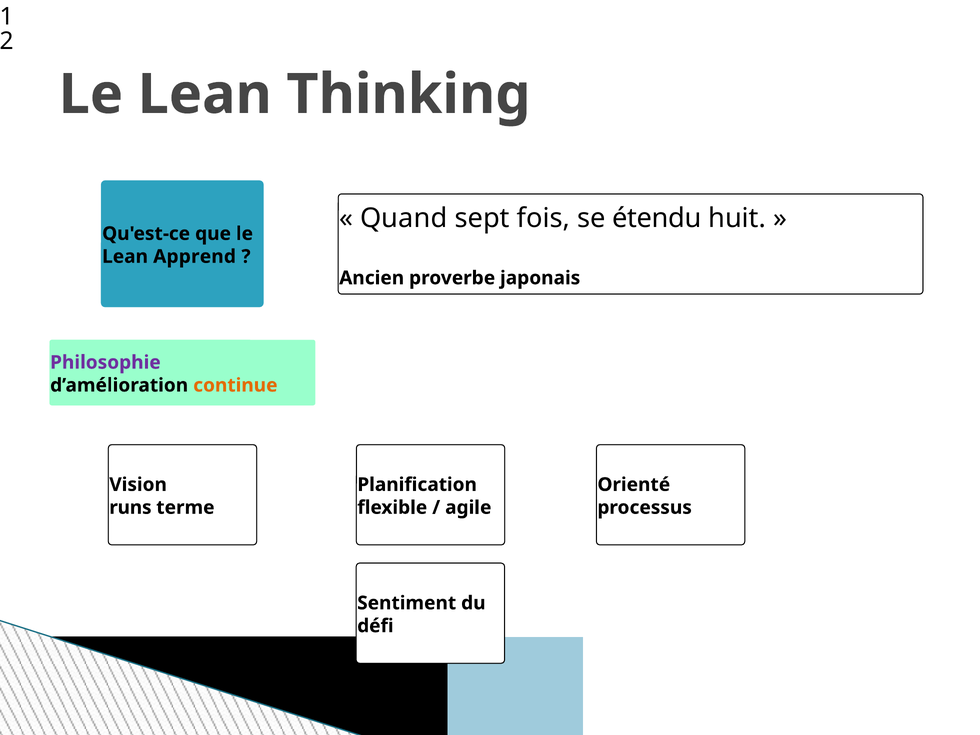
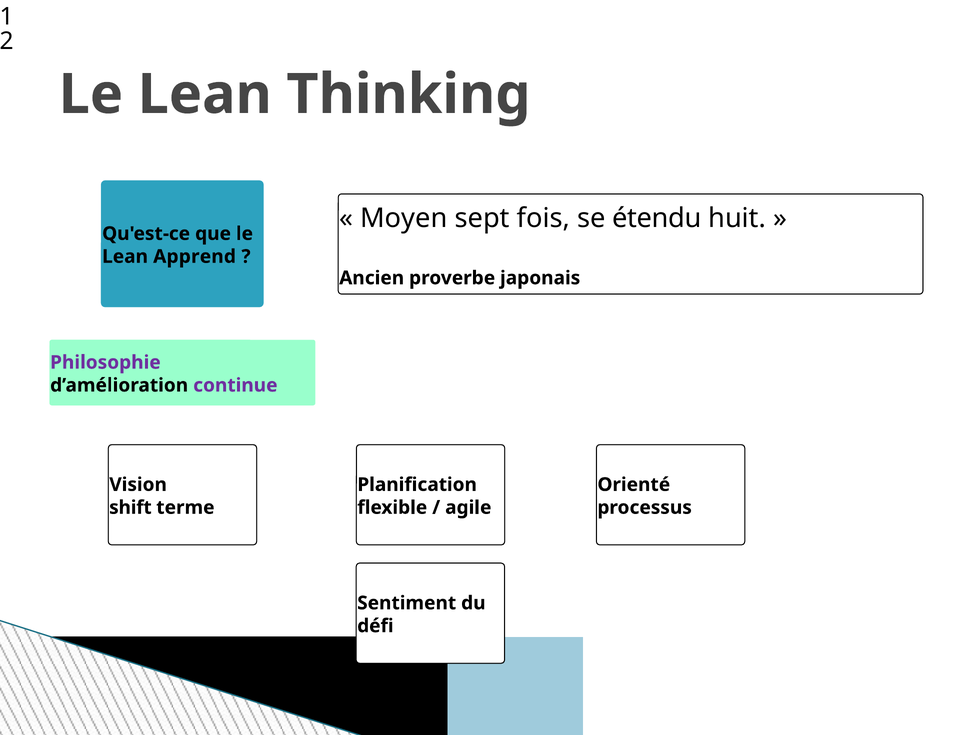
Quand: Quand -> Moyen (404, 218)
continue colour: orange -> purple (235, 385)
runs: runs -> shift (130, 508)
